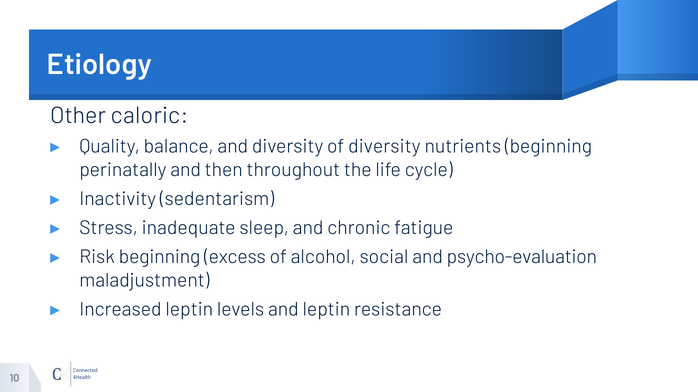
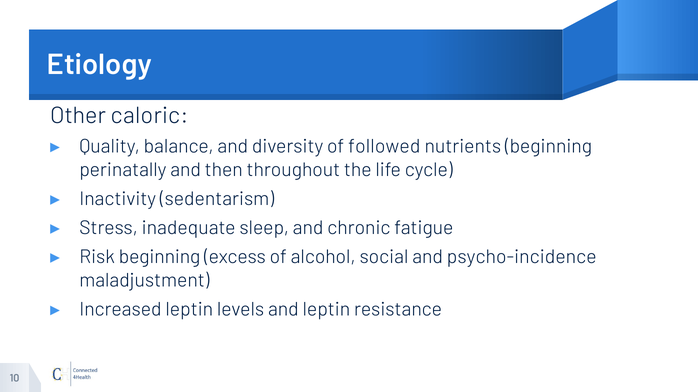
of diversity: diversity -> followed (384, 147)
psycho-evaluation: psycho-evaluation -> psycho-incidence (522, 257)
